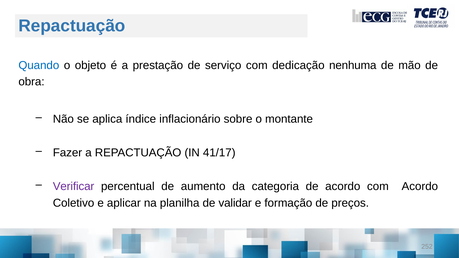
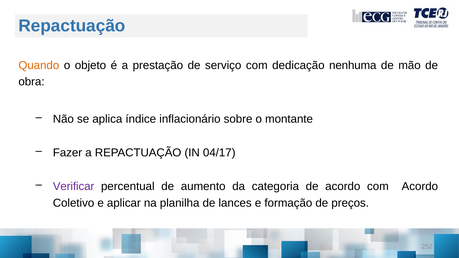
Quando colour: blue -> orange (39, 65)
41/17: 41/17 -> 04/17 (219, 153)
validar: validar -> lances (235, 203)
